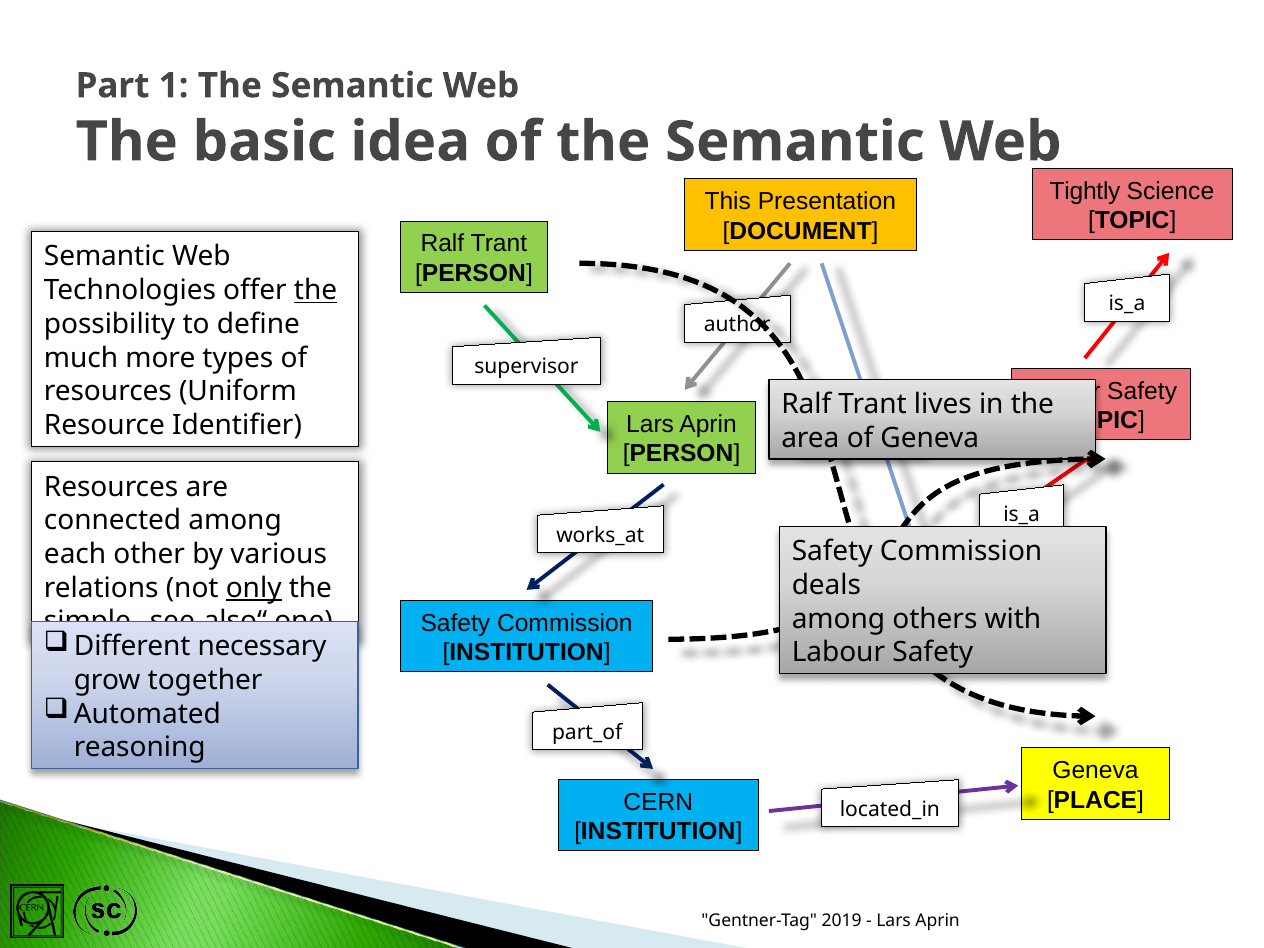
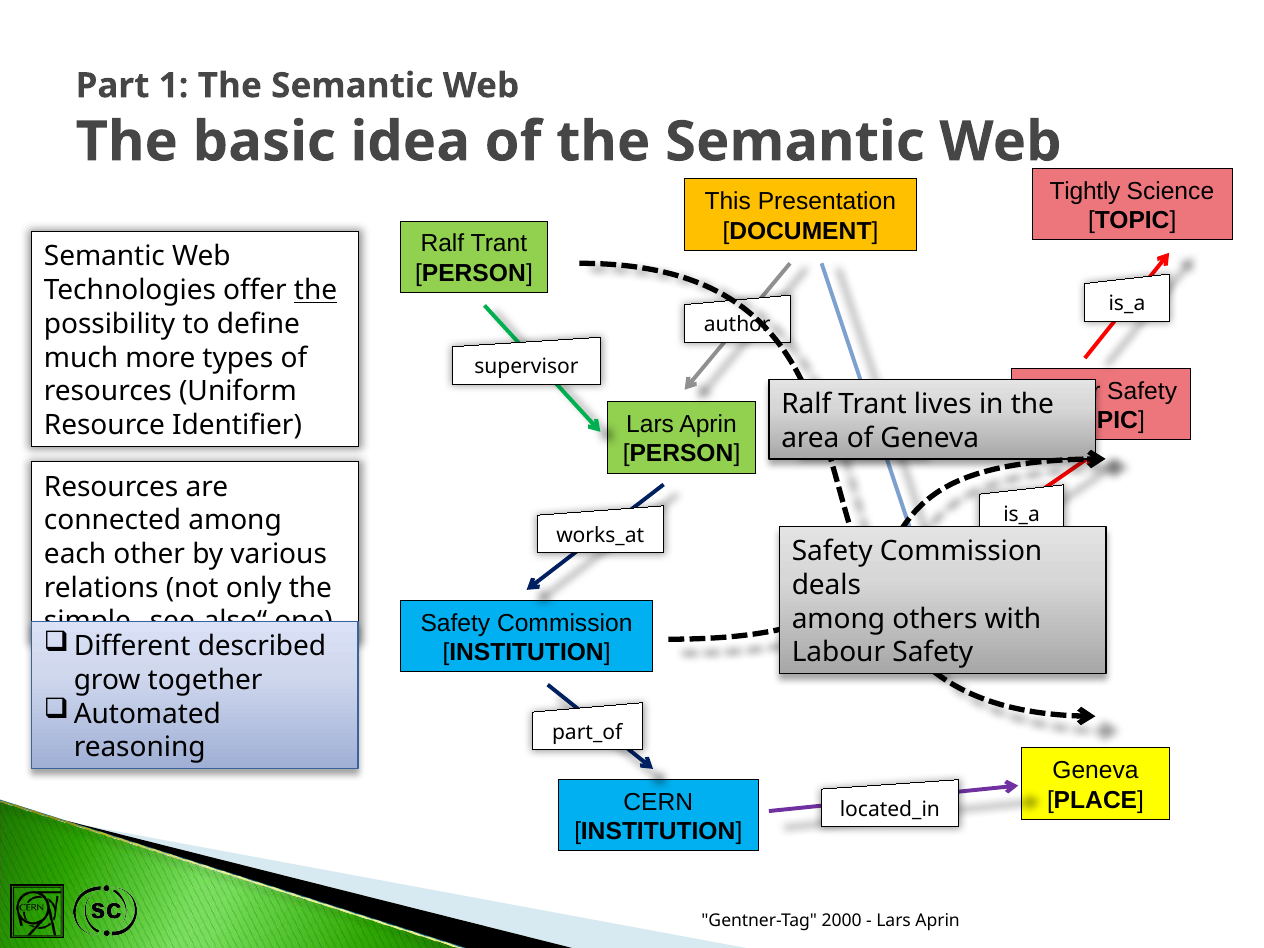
only underline: present -> none (254, 588)
necessary: necessary -> described (262, 646)
2019: 2019 -> 2000 (842, 921)
